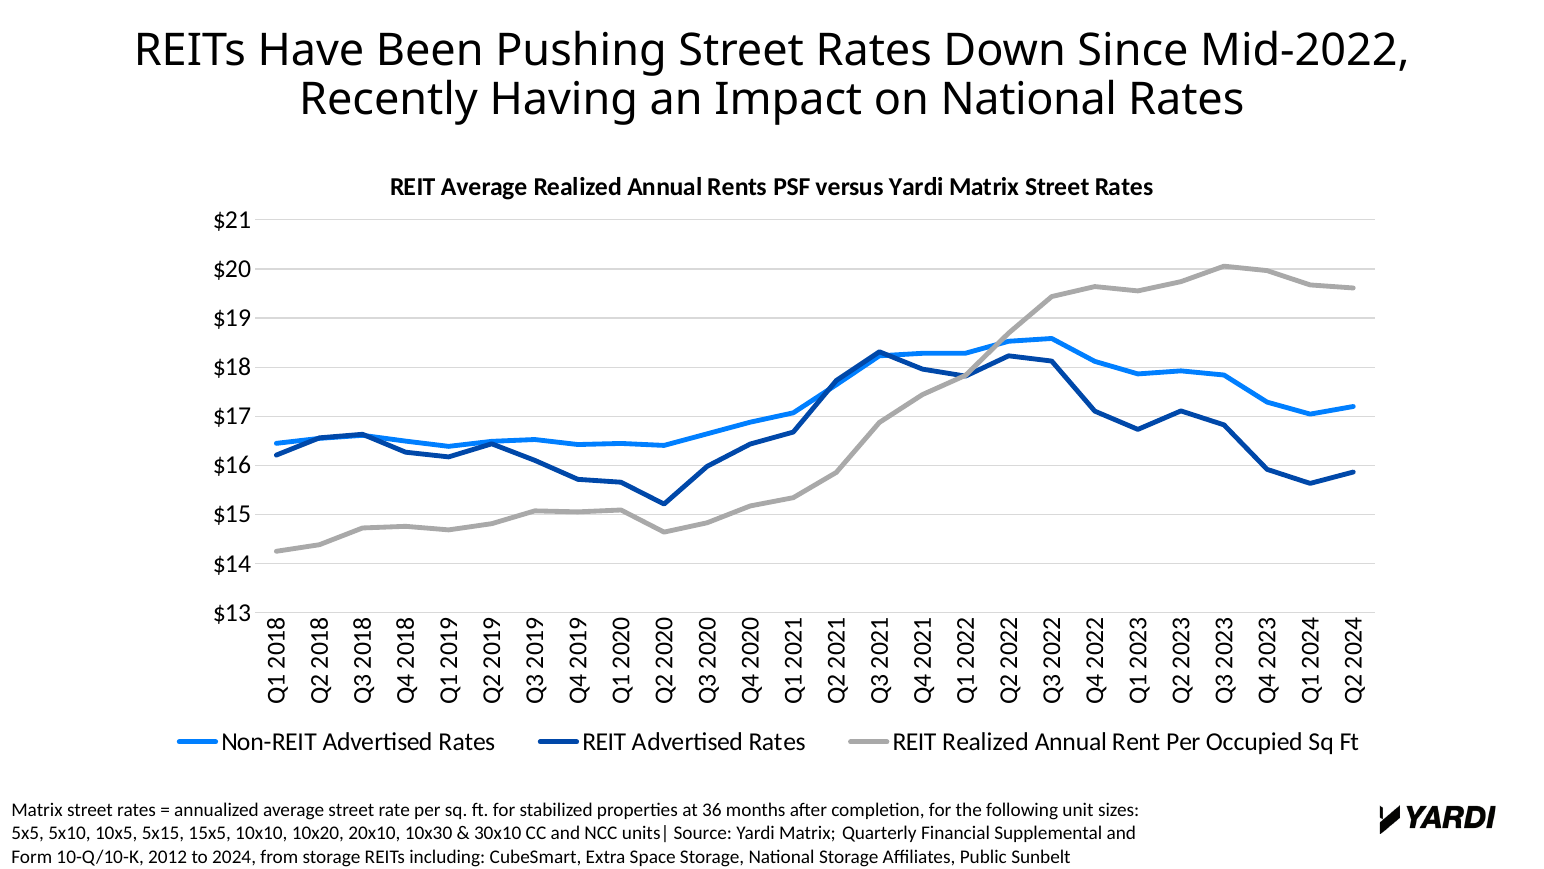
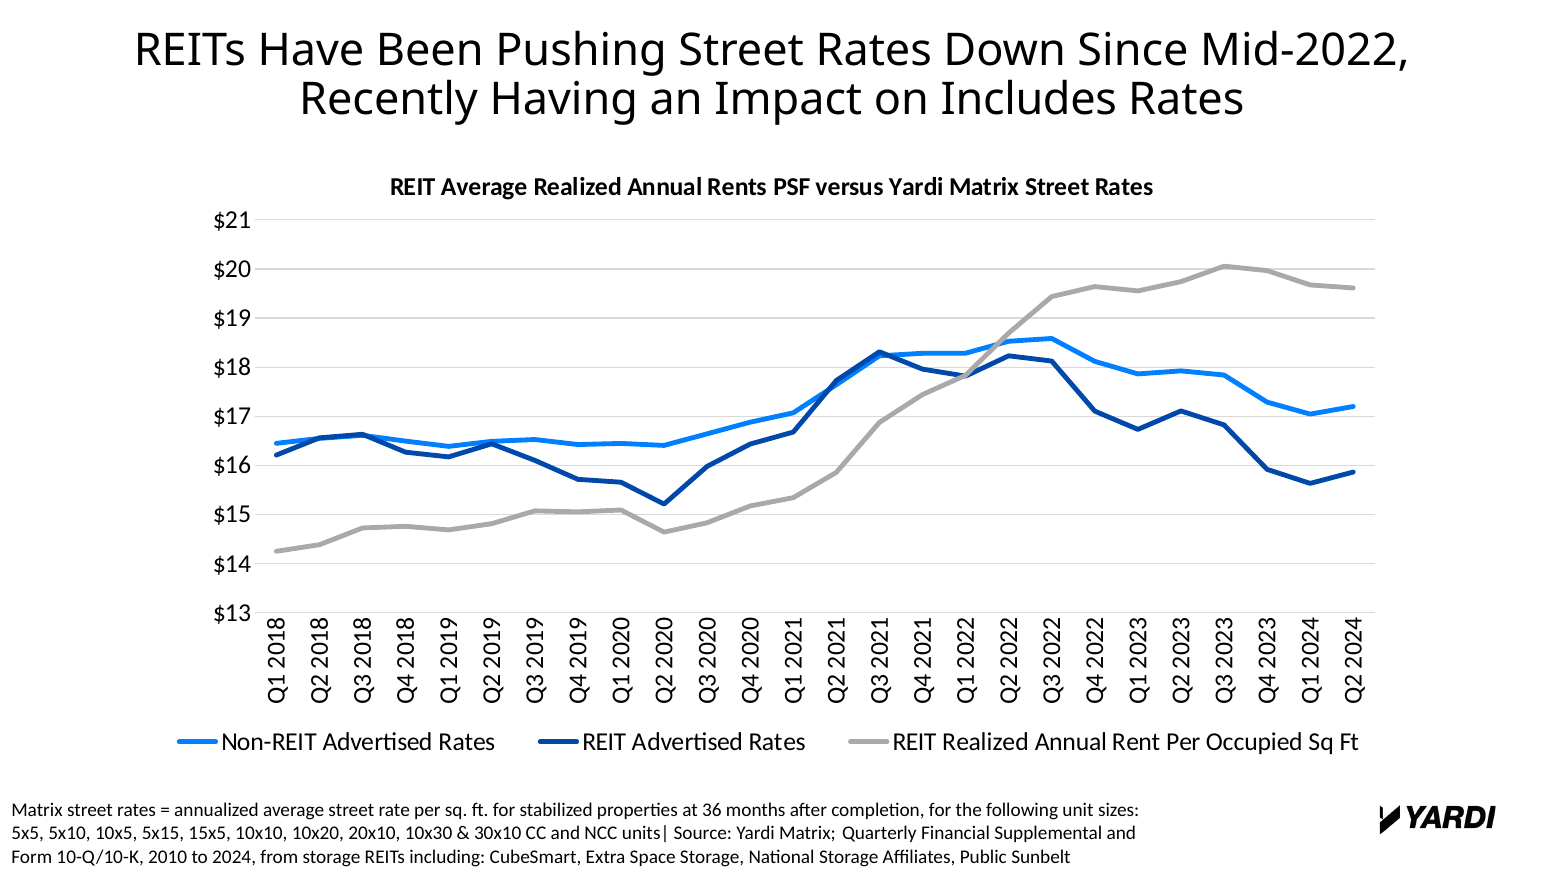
on National: National -> Includes (1029, 100)
2012: 2012 -> 2010 (168, 856)
